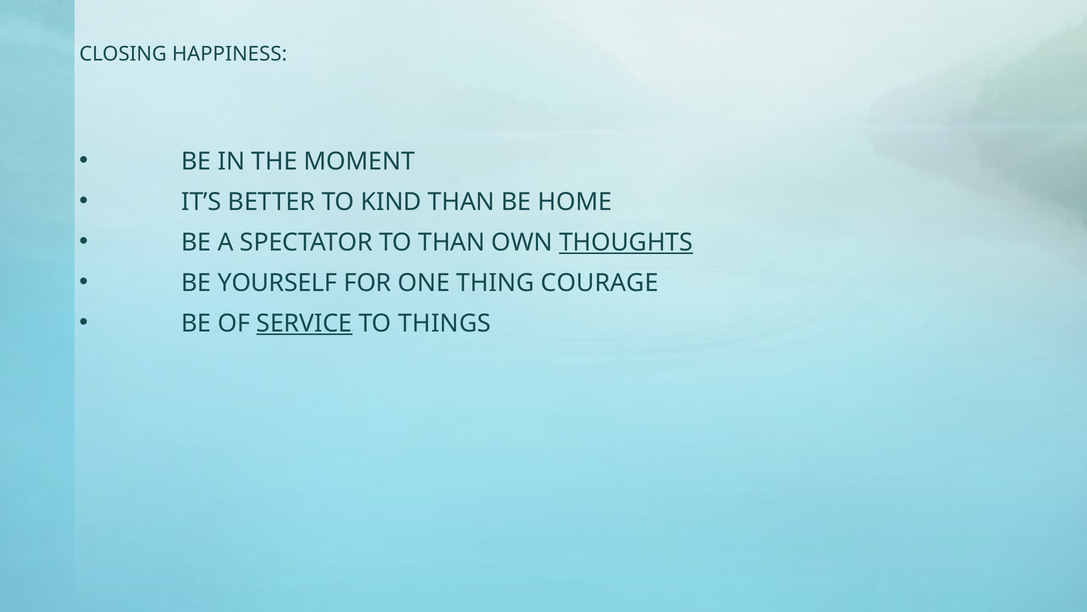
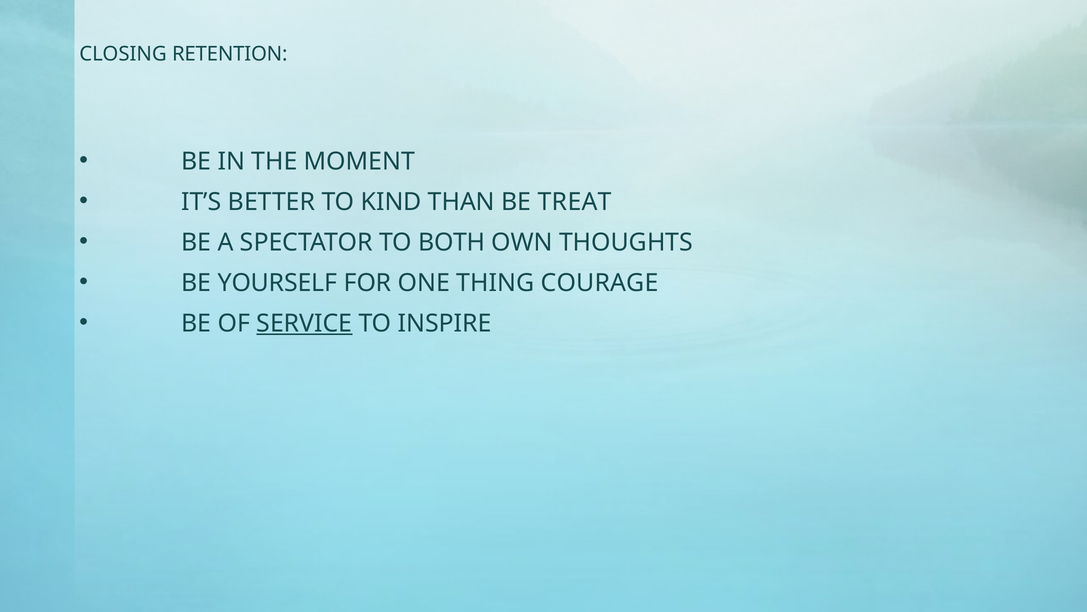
HAPPINESS: HAPPINESS -> RETENTION (230, 54)
HOME: HOME -> TREAT (575, 202)
TO THAN: THAN -> BOTH (452, 242)
THOUGHTS underline: present -> none (626, 242)
THINGS: THINGS -> INSPIRE (445, 323)
